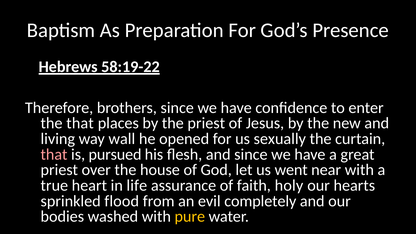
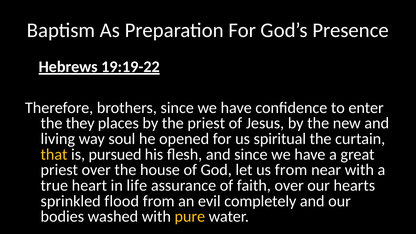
58:19-22: 58:19-22 -> 19:19-22 (130, 67)
the that: that -> they (80, 123)
wall: wall -> soul (122, 139)
sexually: sexually -> spiritual (280, 139)
that colour: pink -> yellow (54, 154)
us went: went -> from (291, 170)
faith holy: holy -> over (289, 185)
